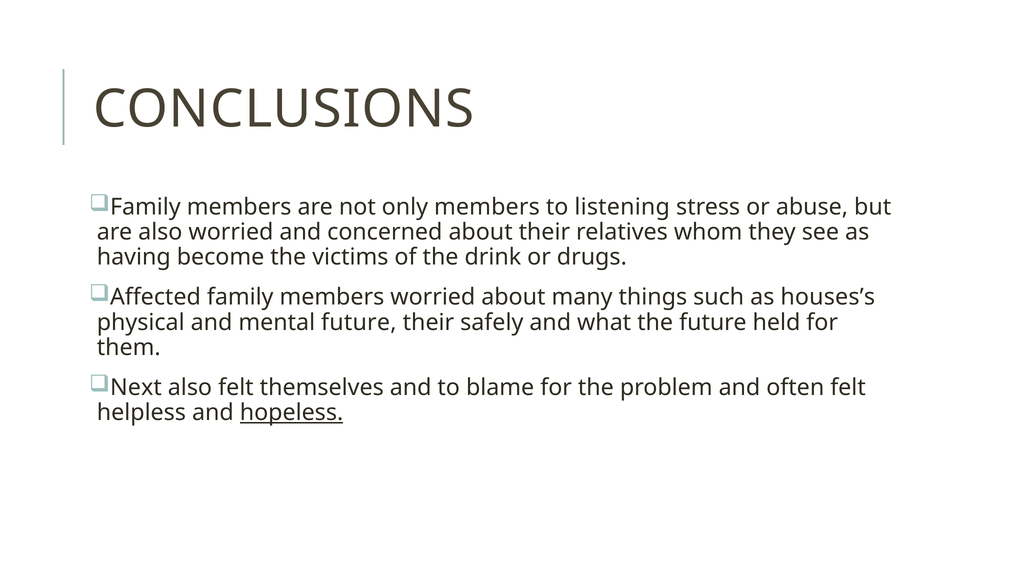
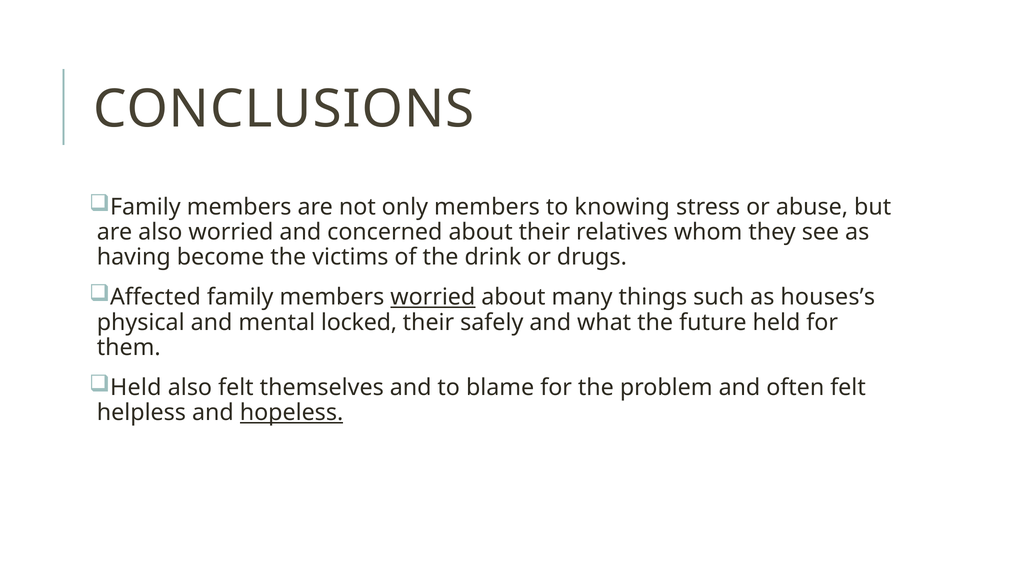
listening: listening -> knowing (622, 207)
worried underline: none -> present (433, 297)
mental future: future -> locked (359, 322)
Next: Next -> Held (136, 388)
